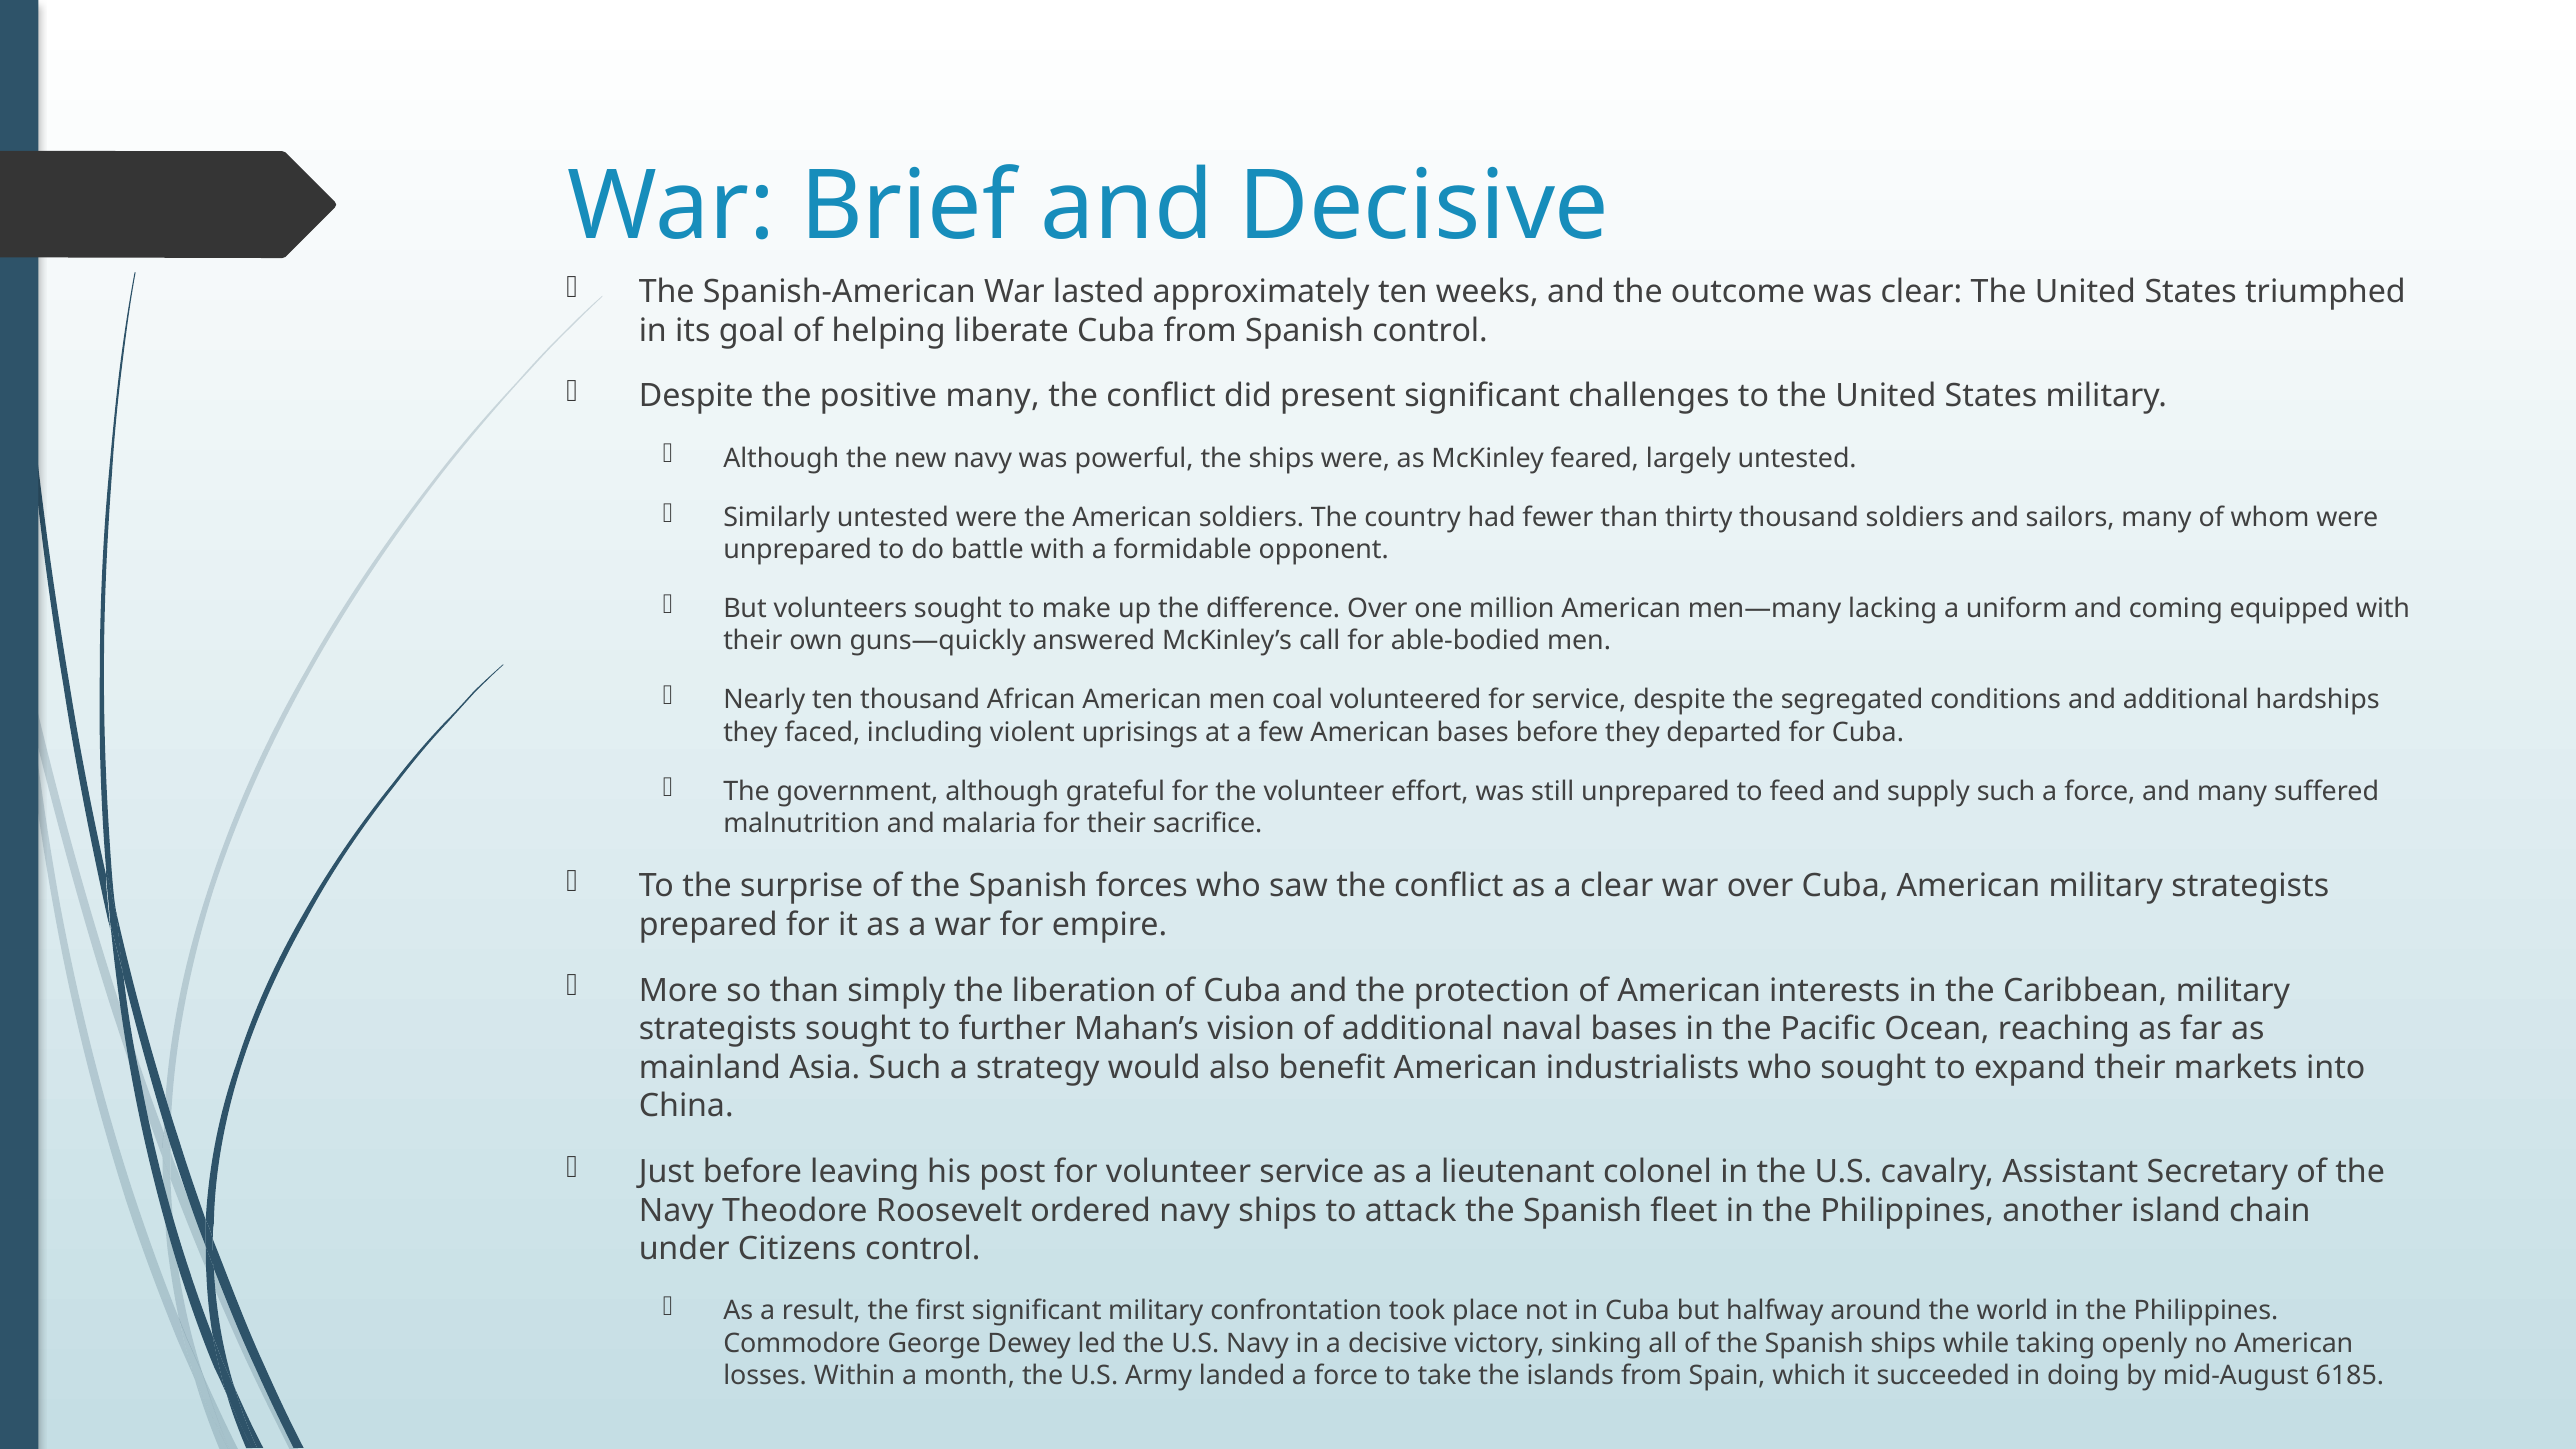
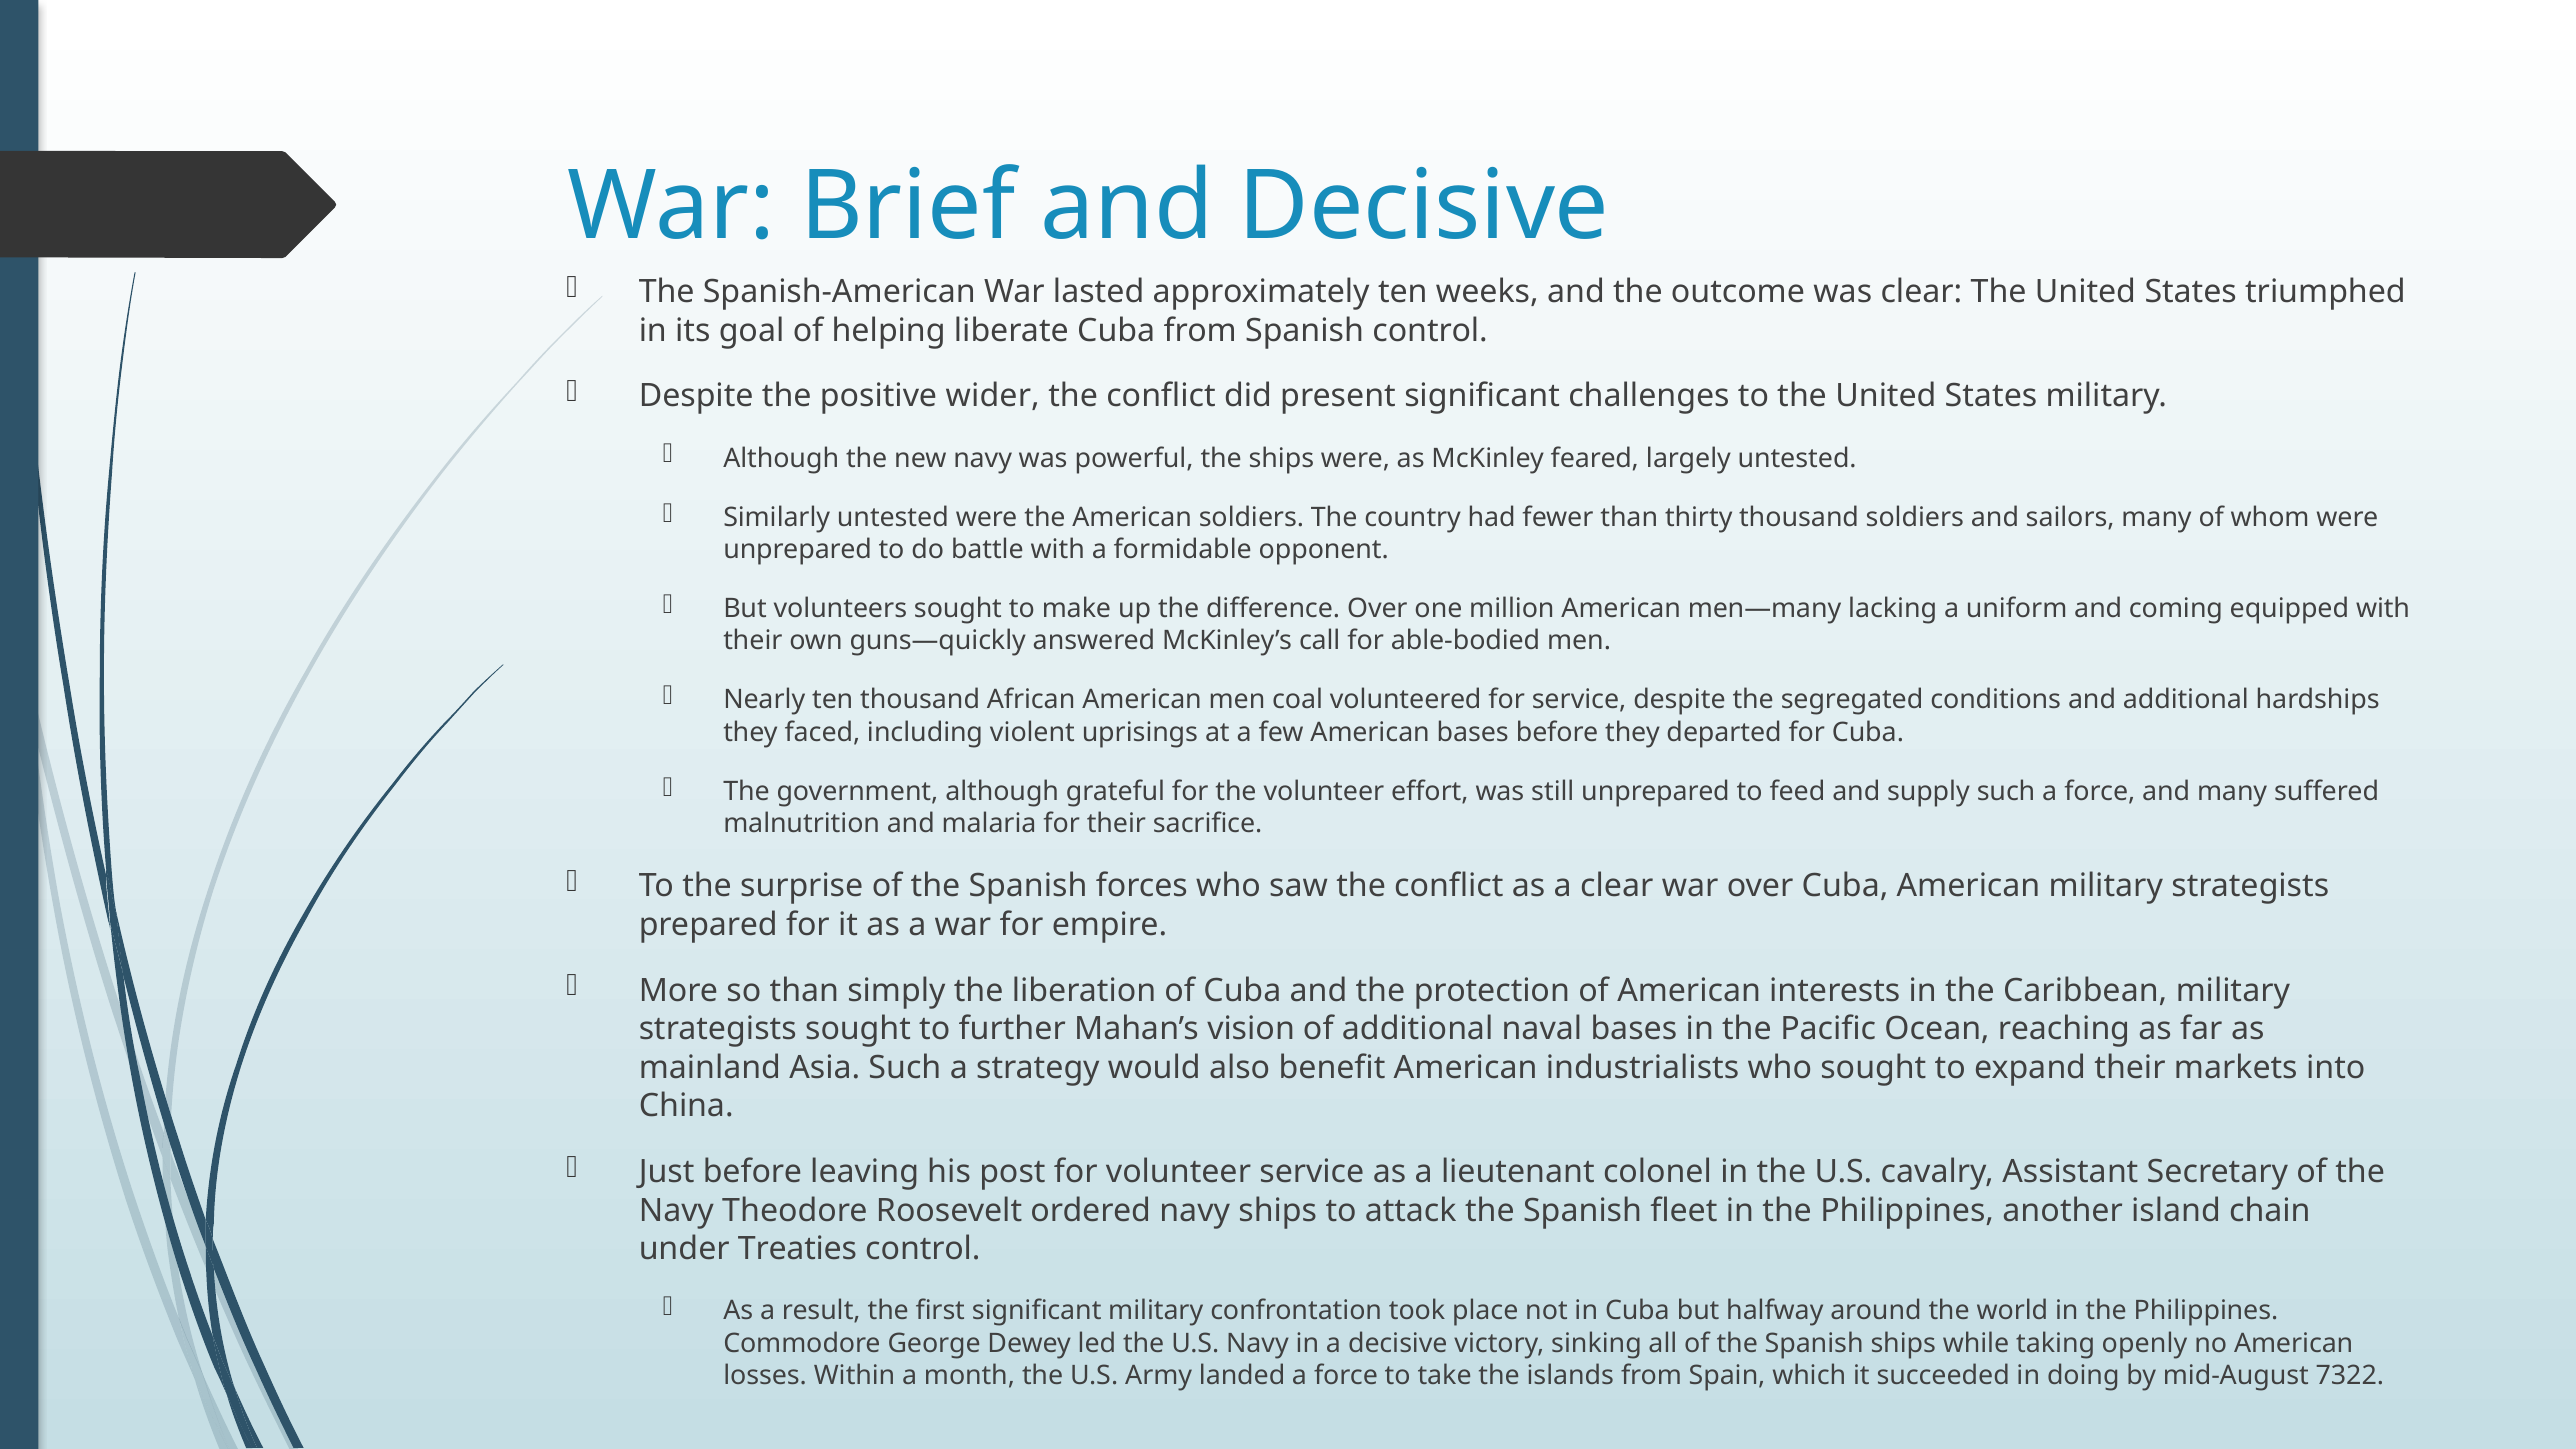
positive many: many -> wider (993, 396)
Citizens: Citizens -> Treaties (797, 1249)
6185: 6185 -> 7322 (2350, 1376)
